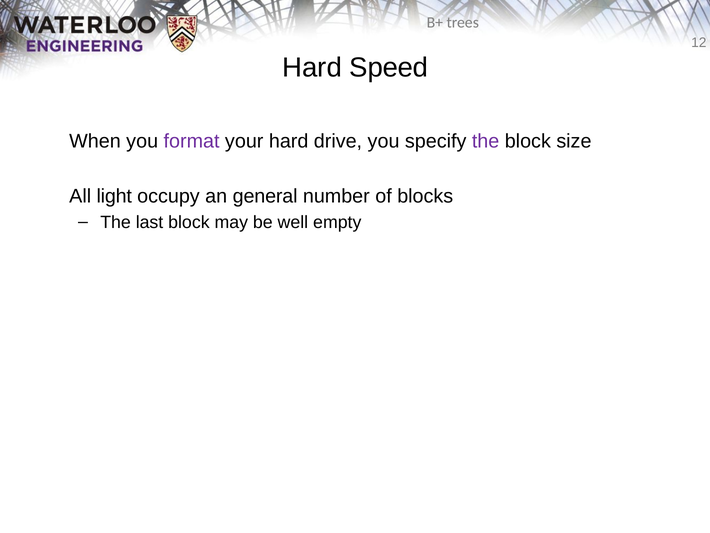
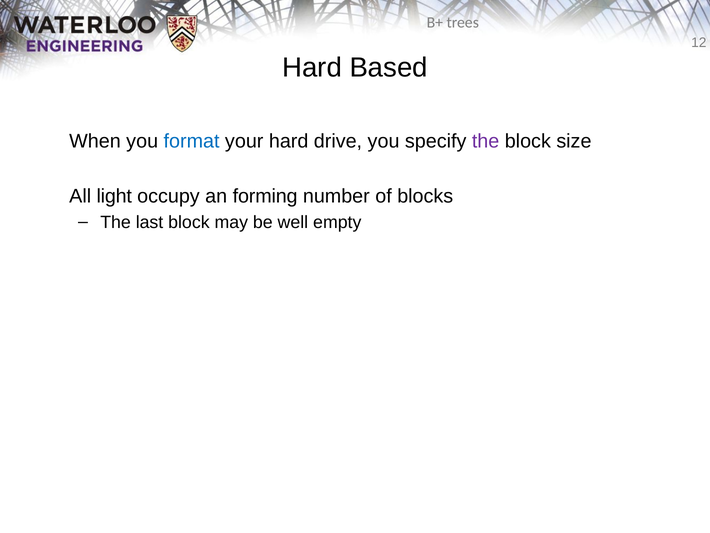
Speed: Speed -> Based (389, 68)
format colour: purple -> blue (192, 141)
general: general -> forming (265, 196)
